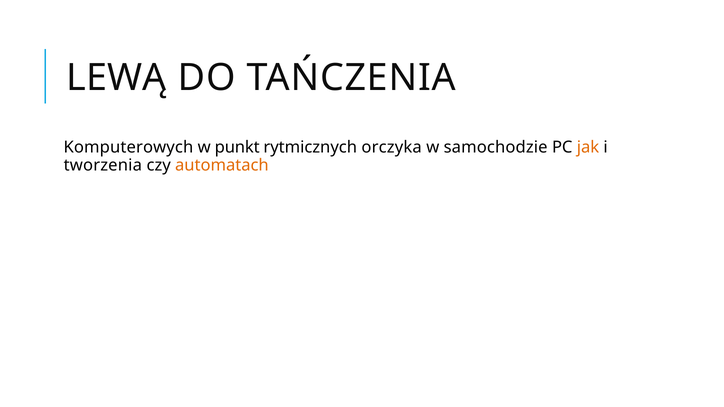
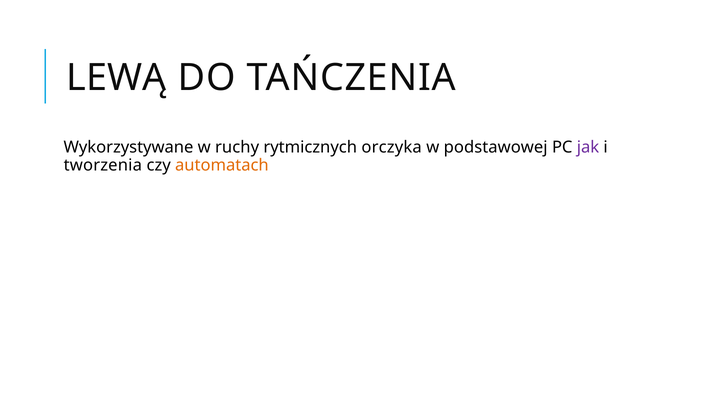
Komputerowych: Komputerowych -> Wykorzystywane (128, 147)
punkt: punkt -> ruchy (237, 147)
samochodzie: samochodzie -> podstawowej (496, 147)
jak colour: orange -> purple (588, 147)
